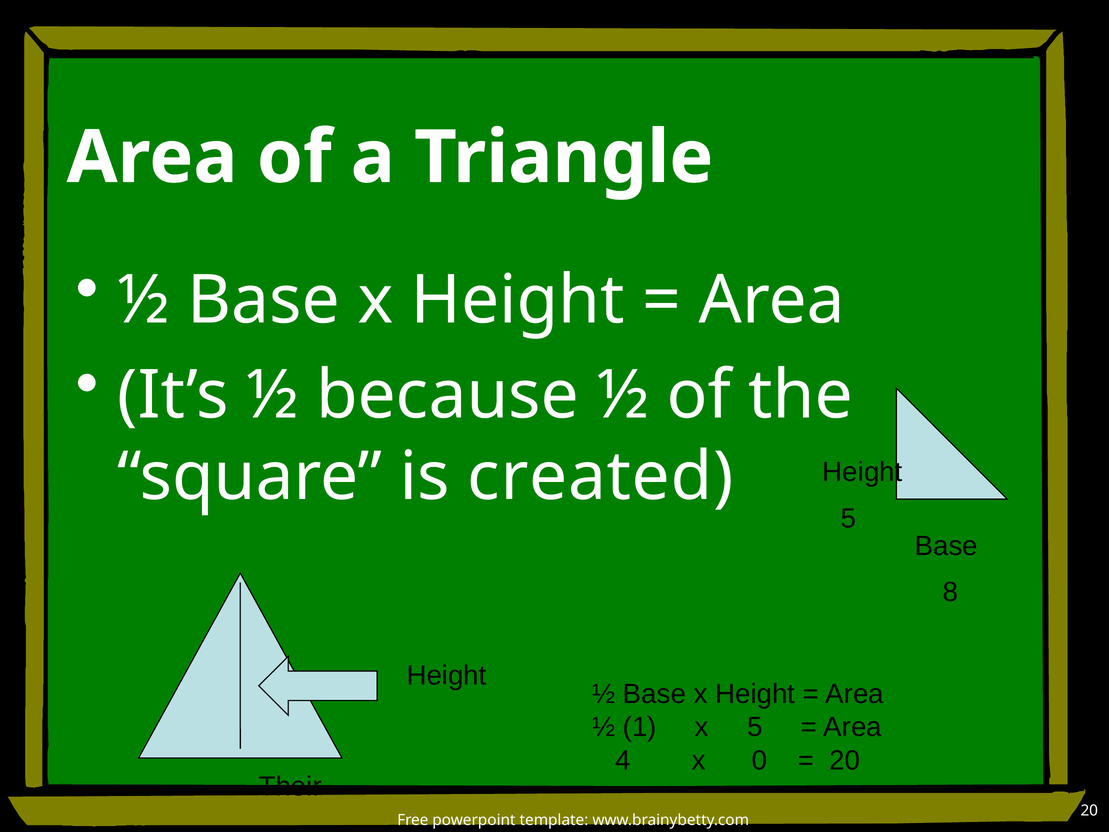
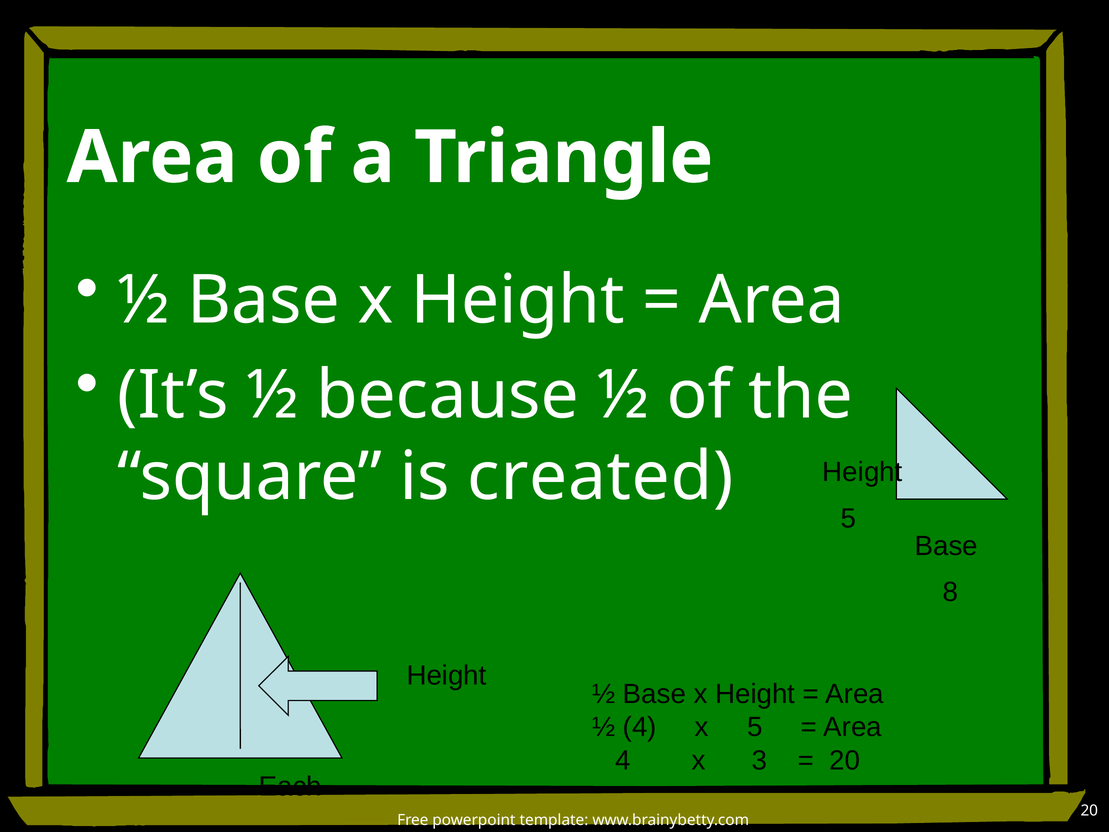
½ 1: 1 -> 4 (640, 727)
0: 0 -> 3 (760, 760)
Their: Their -> Each (290, 786)
